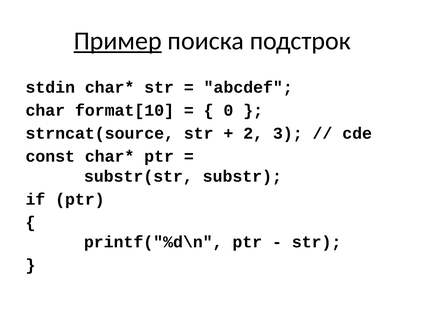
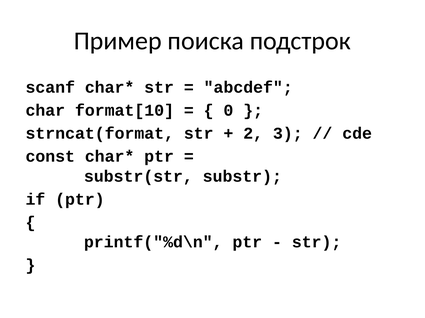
Пример underline: present -> none (118, 41)
stdin: stdin -> scanf (50, 88)
strncat(source: strncat(source -> strncat(format (100, 134)
